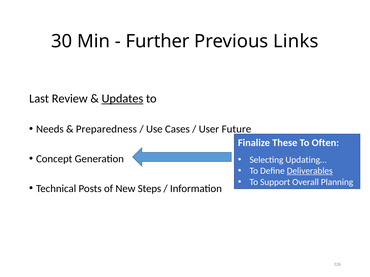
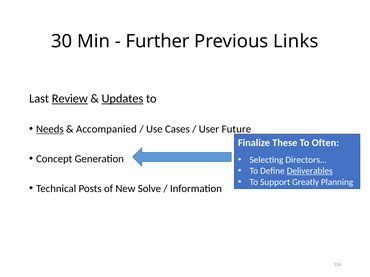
Review underline: none -> present (70, 99)
Needs underline: none -> present (50, 129)
Preparedness: Preparedness -> Accompanied (106, 129)
Updating…: Updating… -> Directors… (306, 160)
Overall: Overall -> Greatly (306, 182)
Steps: Steps -> Solve (149, 189)
